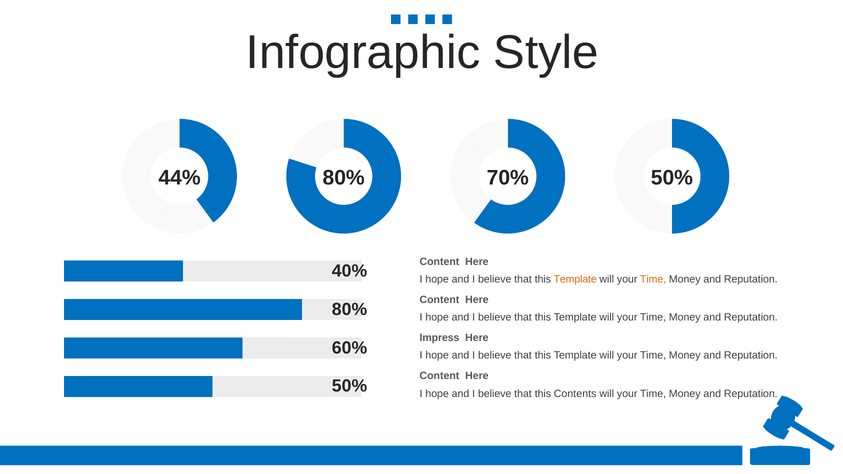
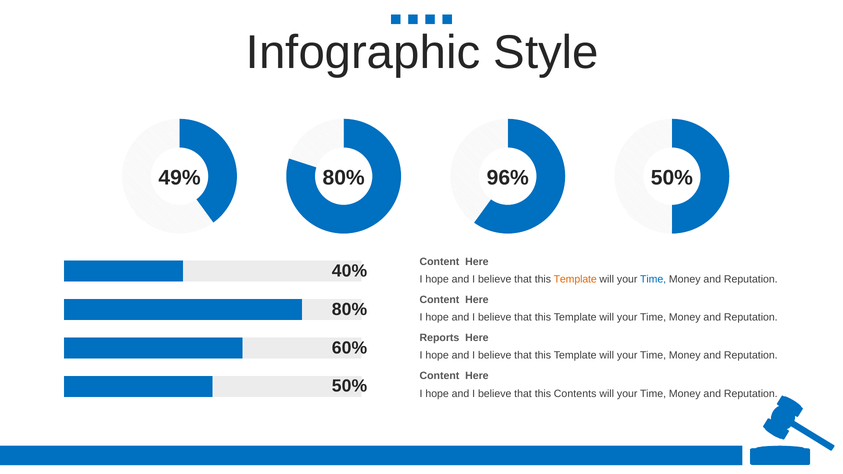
44%: 44% -> 49% (180, 178)
70%: 70% -> 96% (508, 178)
Time colour: orange -> blue (653, 279)
Impress: Impress -> Reports (439, 338)
